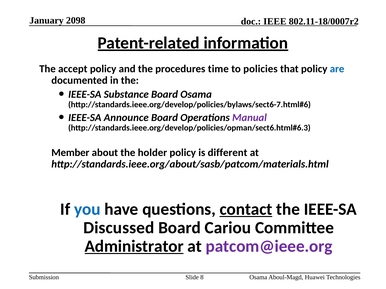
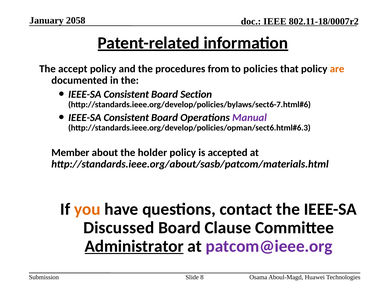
2098: 2098 -> 2058 (76, 20)
time: time -> from (218, 69)
are colour: blue -> orange (337, 69)
Substance: Substance -> Consistent (126, 94)
Board Osama: Osama -> Section (196, 94)
Announce: Announce -> Consistent (126, 118)
different: different -> accepted (228, 153)
you colour: blue -> orange (87, 209)
contact underline: present -> none (246, 209)
Cariou: Cariou -> Clause (228, 228)
